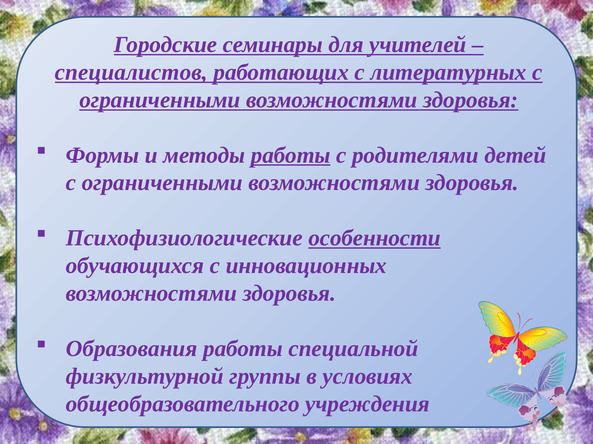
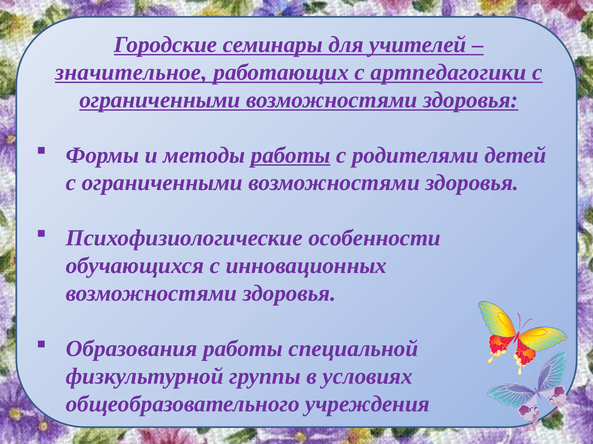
специалистов: специалистов -> значительное (131, 72)
литературных: литературных -> артпедагогики (448, 72)
особенности underline: present -> none (375, 238)
